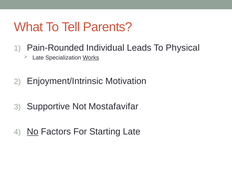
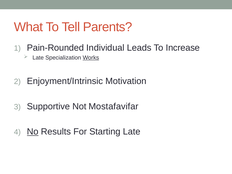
Physical: Physical -> Increase (183, 48)
Factors: Factors -> Results (56, 132)
